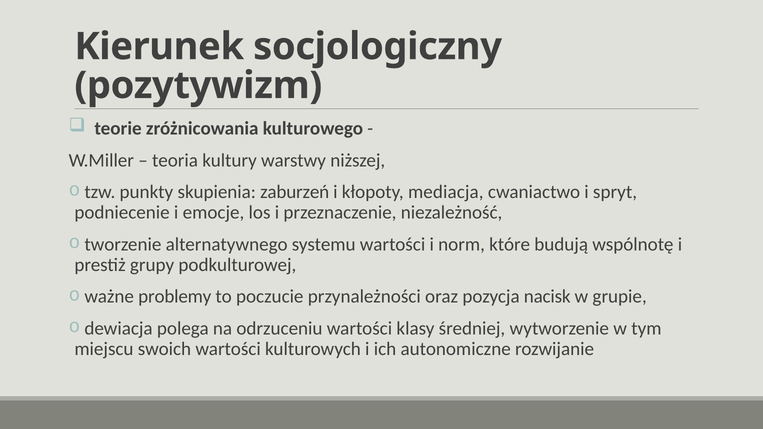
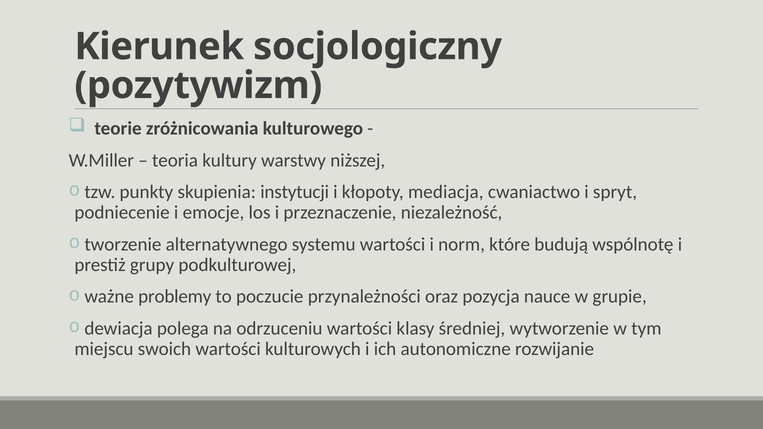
zaburzeń: zaburzeń -> instytucji (295, 192)
nacisk: nacisk -> nauce (547, 297)
